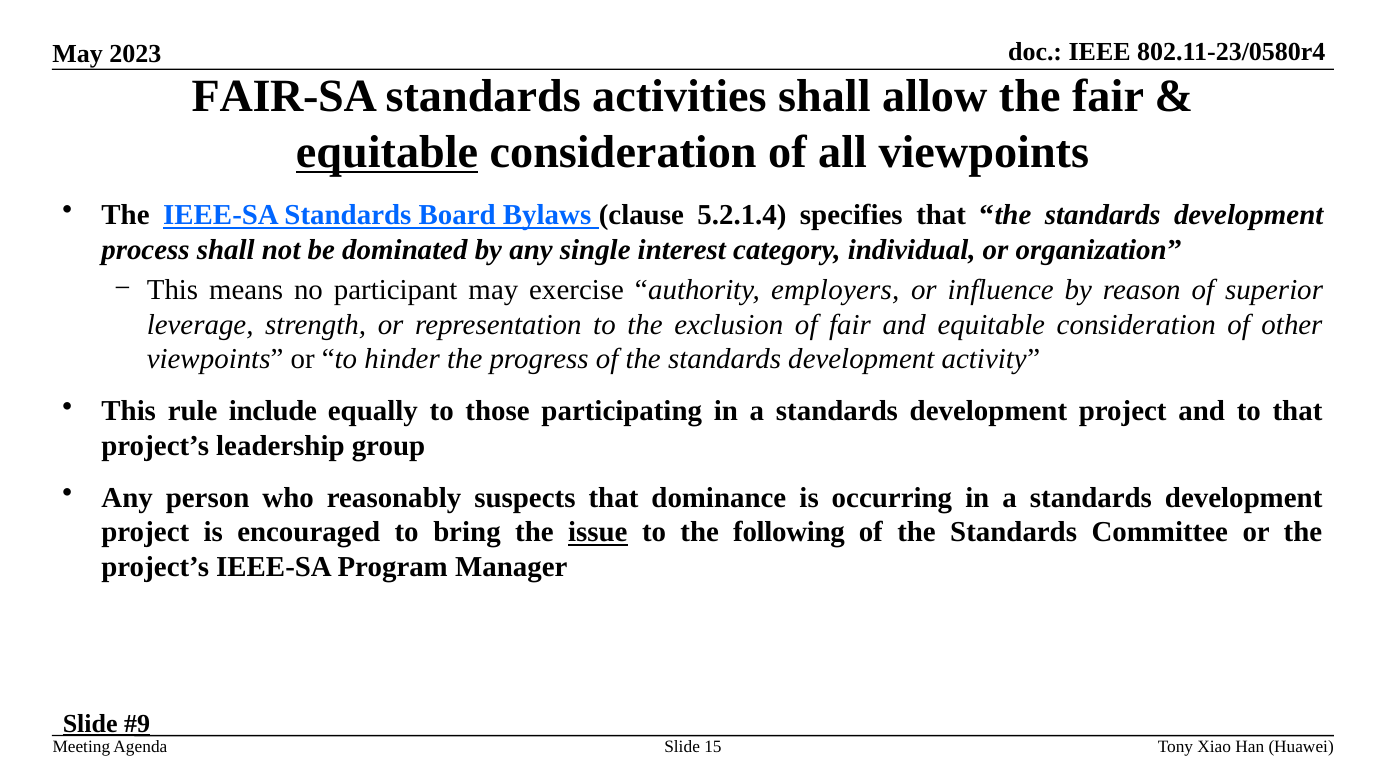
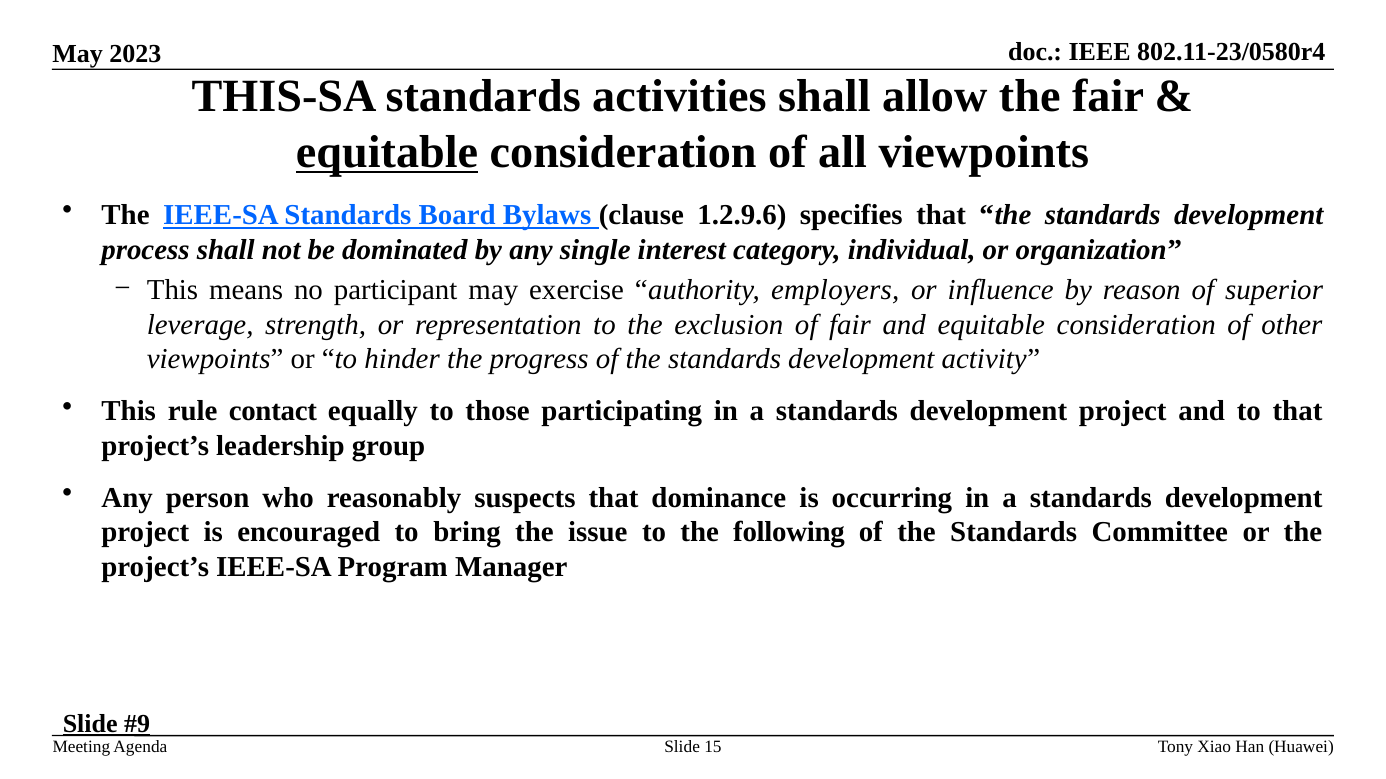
FAIR-SA: FAIR-SA -> THIS-SA (284, 97)
5.2.1.4: 5.2.1.4 -> 1.2.9.6 (742, 215)
include: include -> contact (273, 412)
issue underline: present -> none (598, 533)
